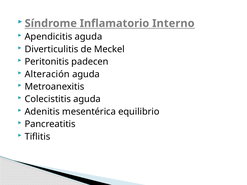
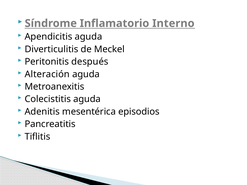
padecen: padecen -> después (90, 62)
equilibrio: equilibrio -> episodios (139, 112)
